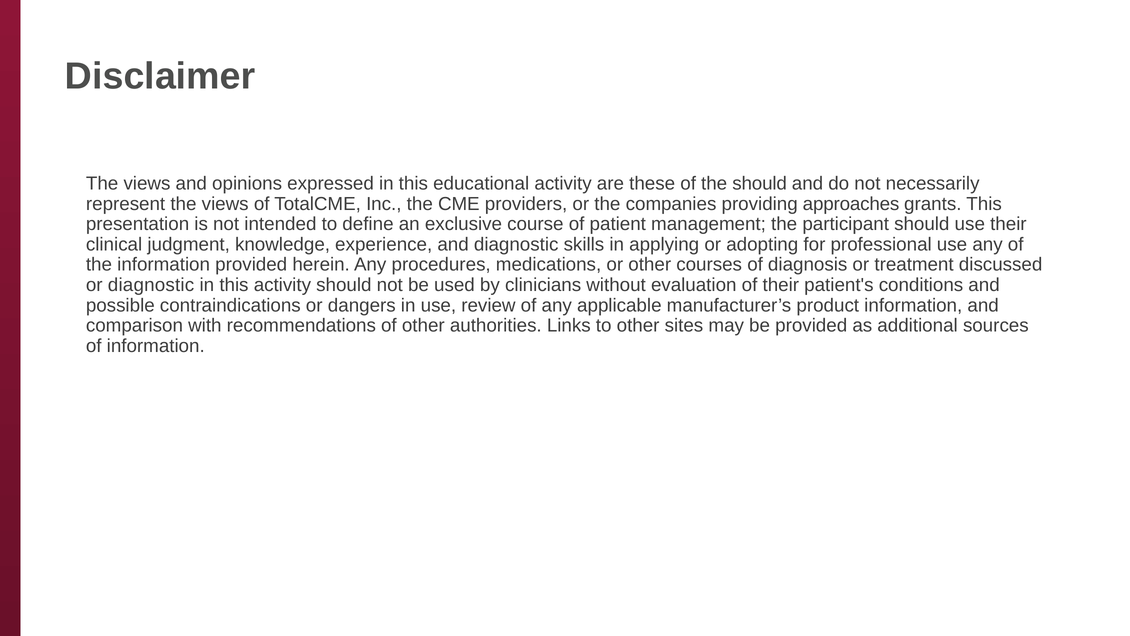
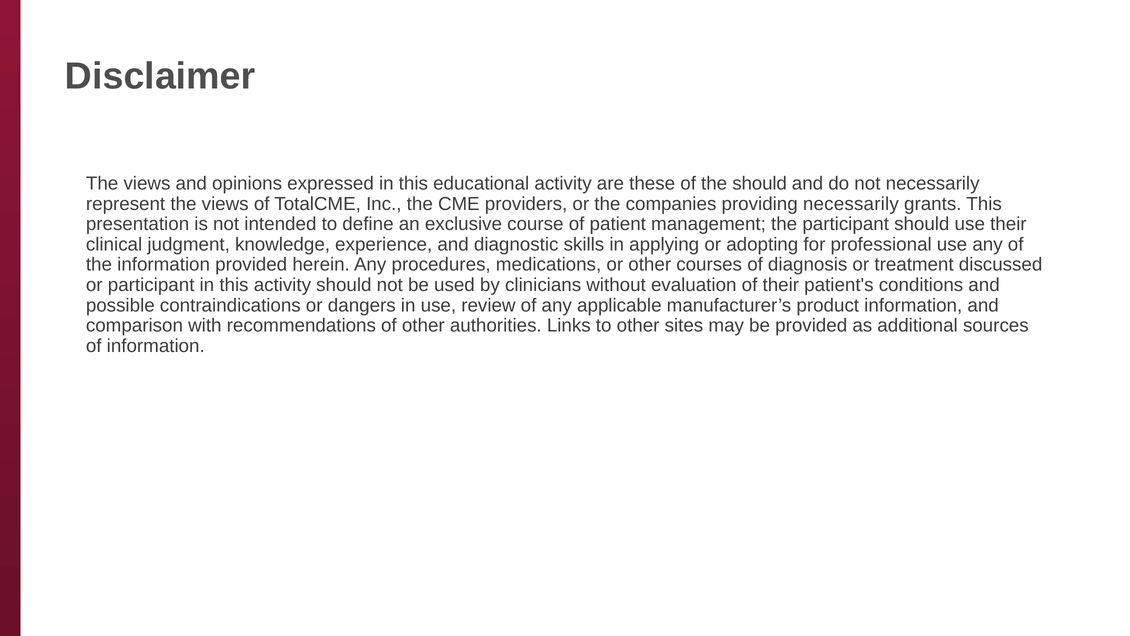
providing approaches: approaches -> necessarily (851, 204)
or diagnostic: diagnostic -> participant (151, 285)
